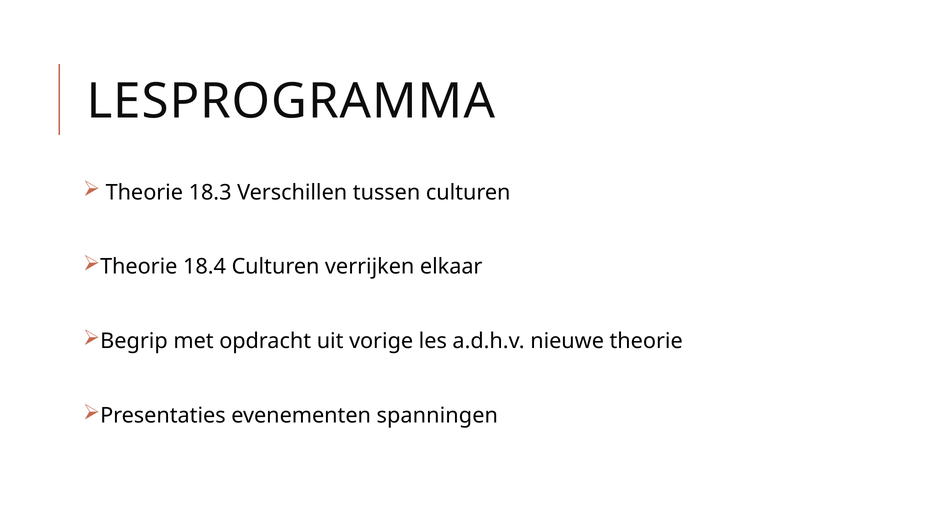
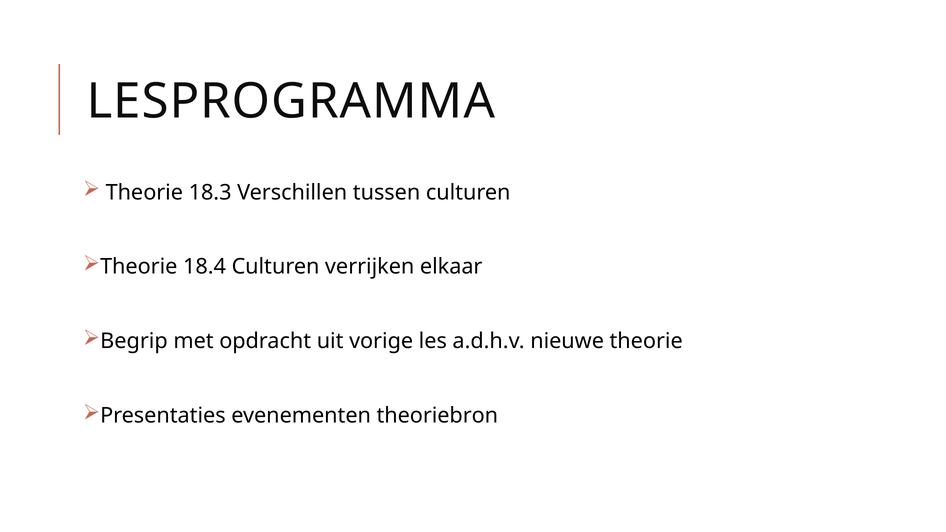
spanningen: spanningen -> theoriebron (437, 416)
